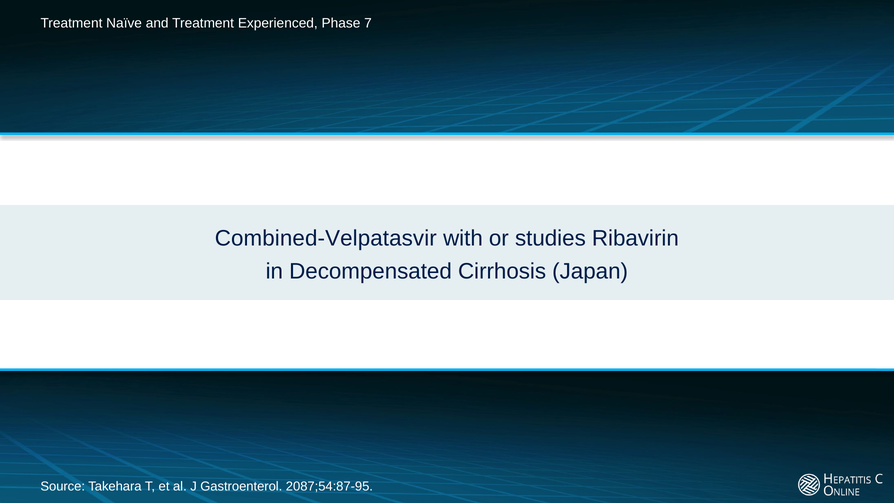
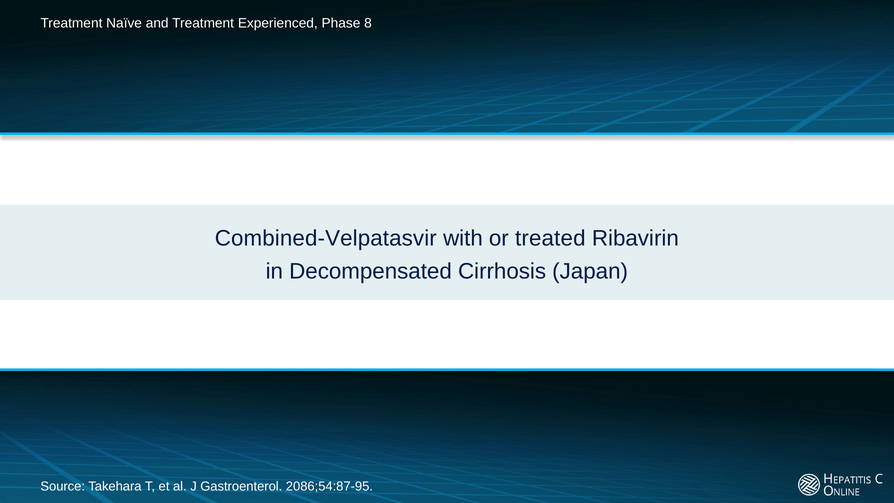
7: 7 -> 8 (368, 23)
studies: studies -> treated (550, 238)
2087;54:87-95: 2087;54:87-95 -> 2086;54:87-95 (329, 486)
